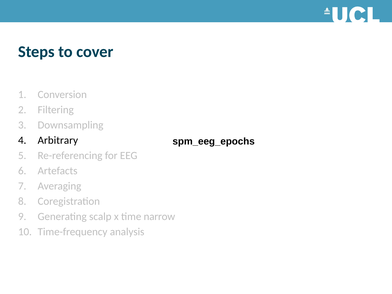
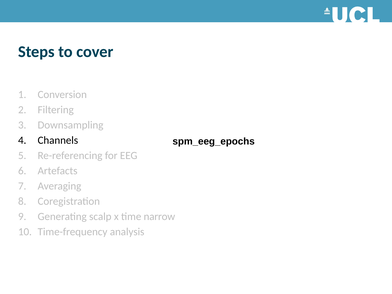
Arbitrary: Arbitrary -> Channels (58, 140)
